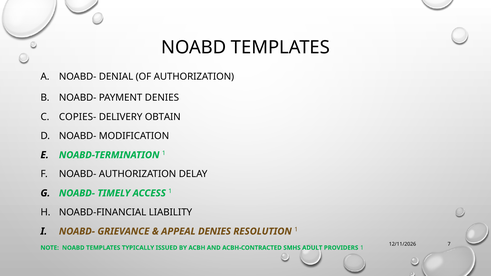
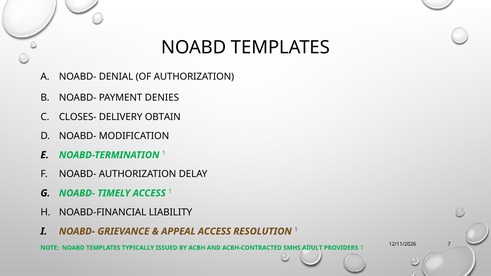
COPIES-: COPIES- -> CLOSES- (78, 117)
APPEAL DENIES: DENIES -> ACCESS (214, 231)
